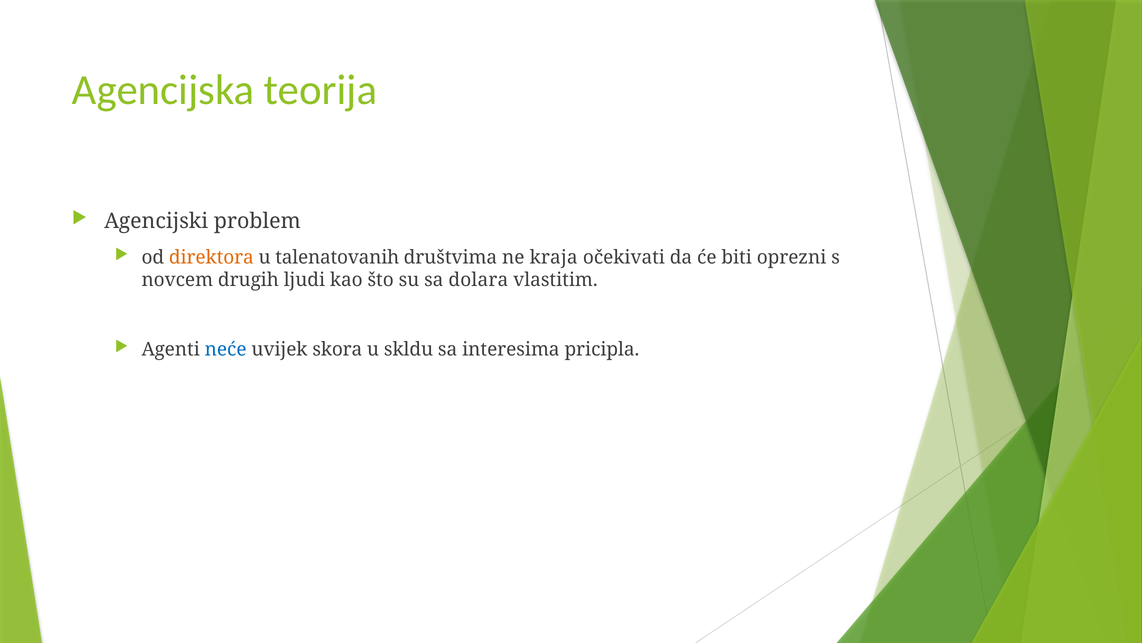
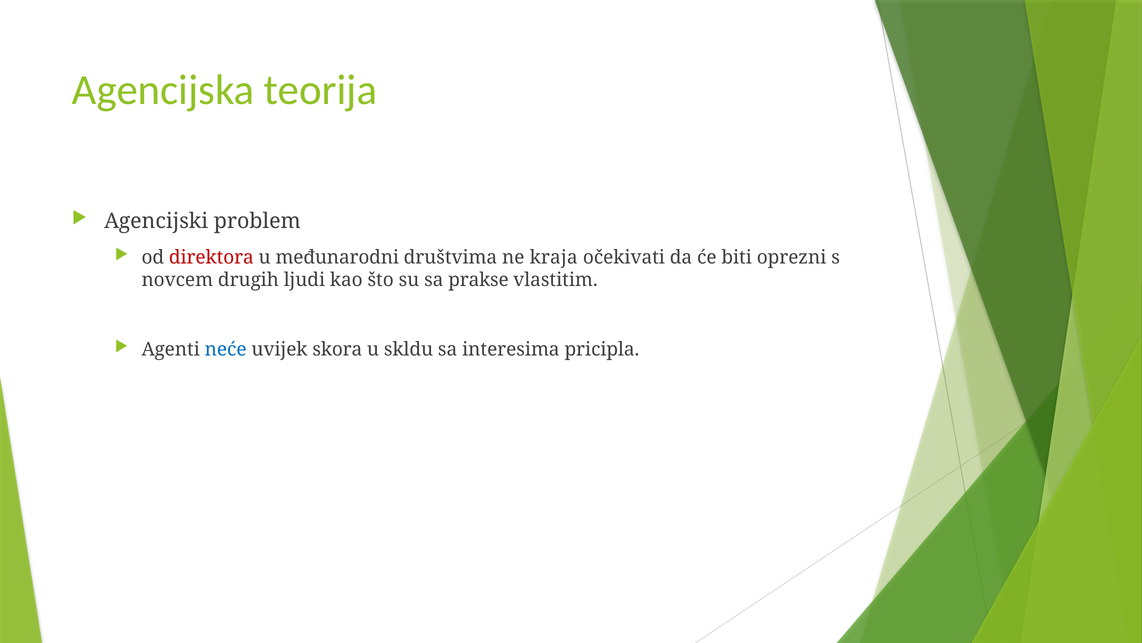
direktora colour: orange -> red (211, 257)
talenatovanih: talenatovanih -> međunarodni (337, 257)
dolara: dolara -> prakse (479, 280)
